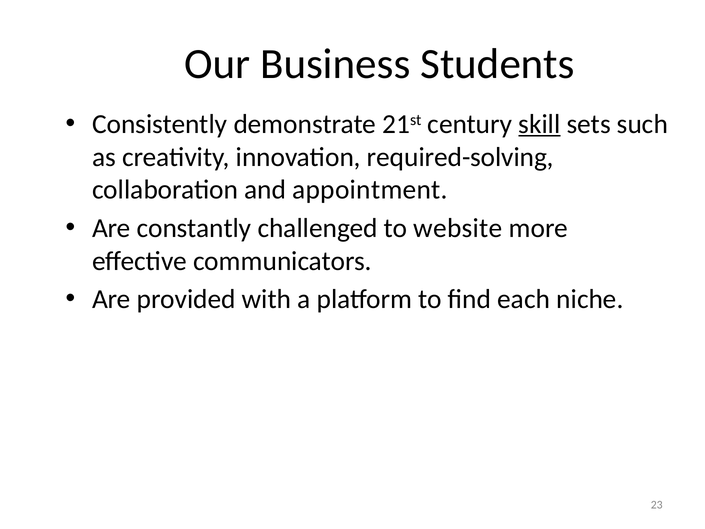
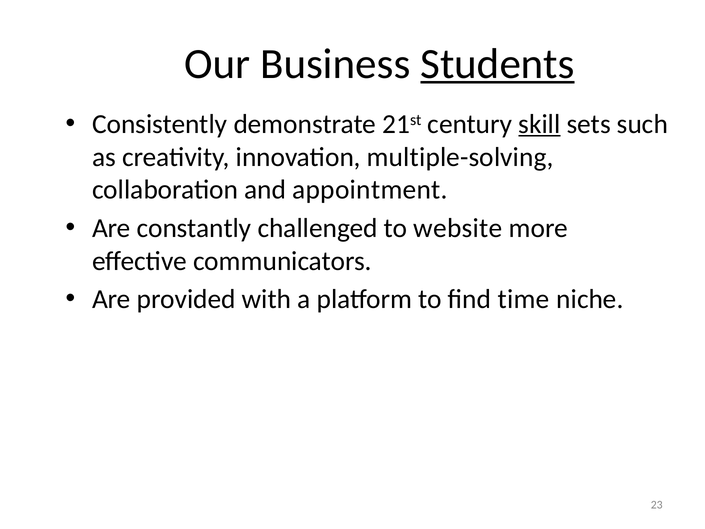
Students underline: none -> present (497, 64)
required-solving: required-solving -> multiple-solving (460, 157)
each: each -> time (524, 299)
